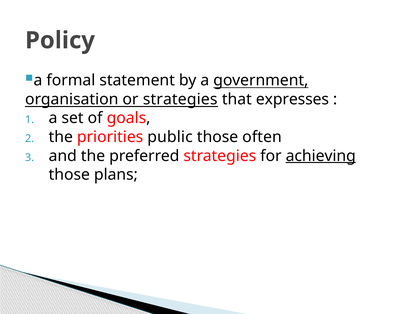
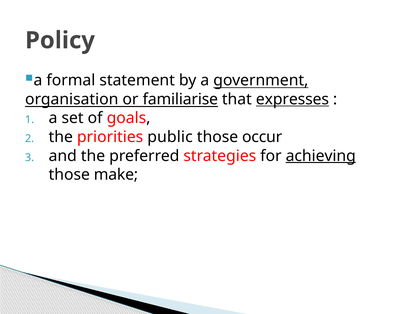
or strategies: strategies -> familiarise (180, 99)
expresses underline: none -> present (292, 99)
often: often -> occur (262, 137)
plans: plans -> make (116, 175)
